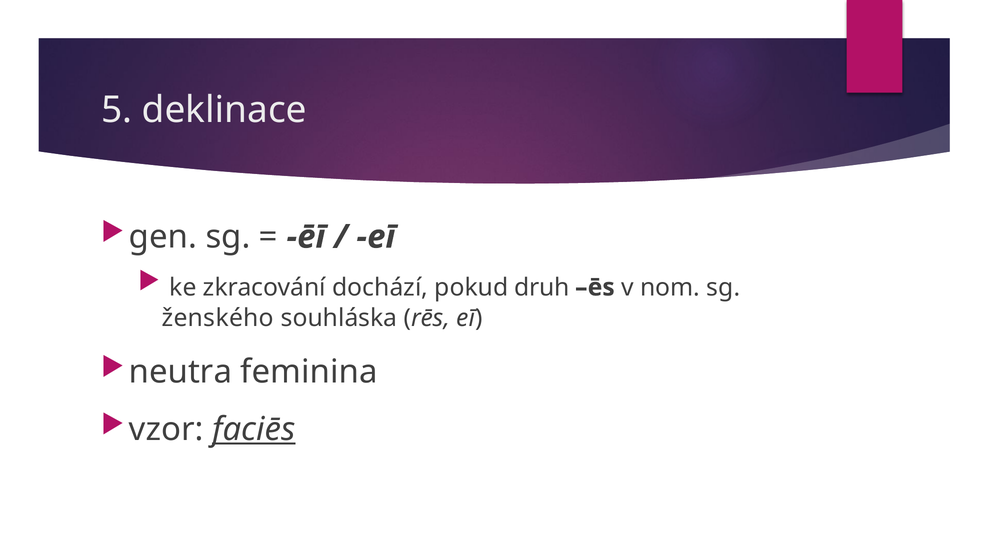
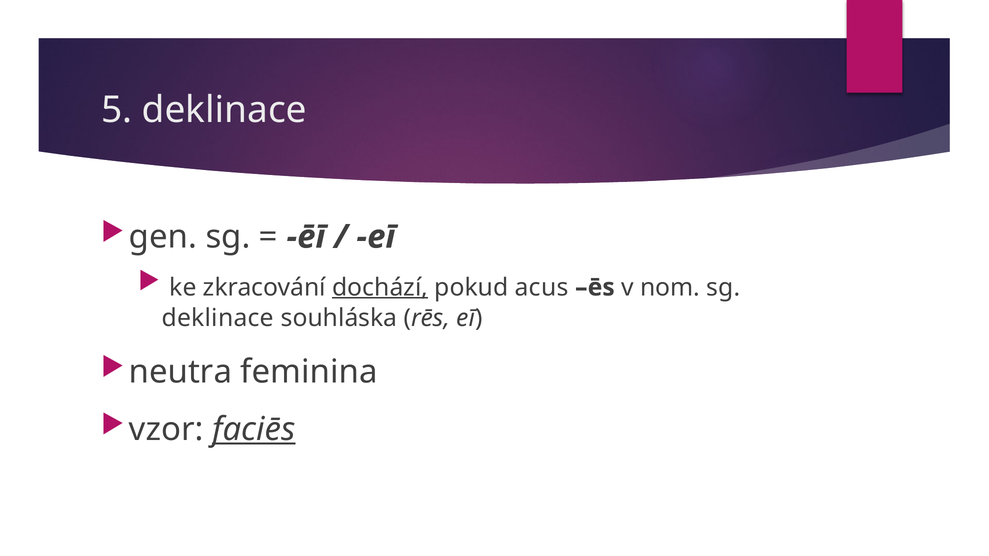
dochází underline: none -> present (380, 288)
druh: druh -> acus (542, 288)
ženského: ženského -> deklinace (218, 318)
